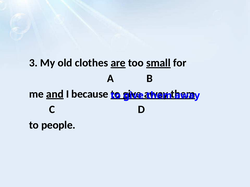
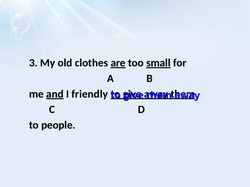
because: because -> friendly (90, 94)
